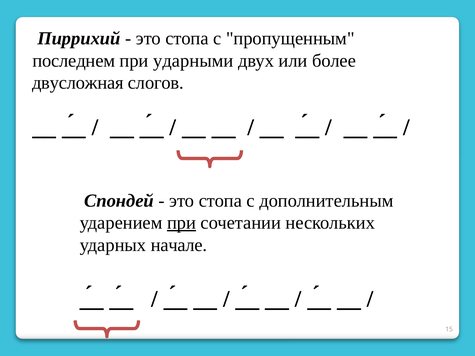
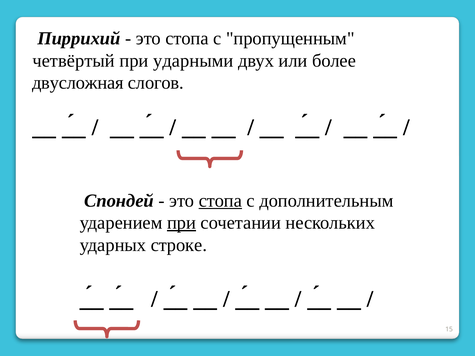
последнем: последнем -> четвёртый (74, 61)
стопа underline: none -> present (220, 201)
начале: начале -> строке (179, 245)
